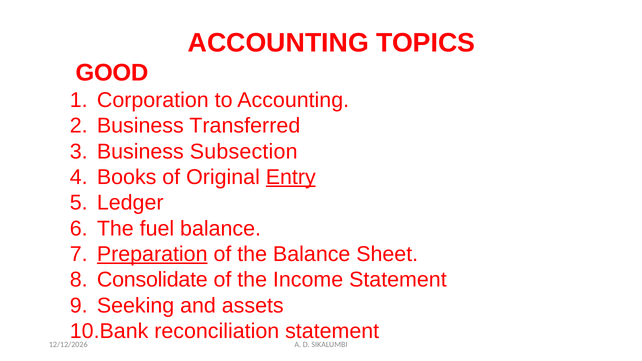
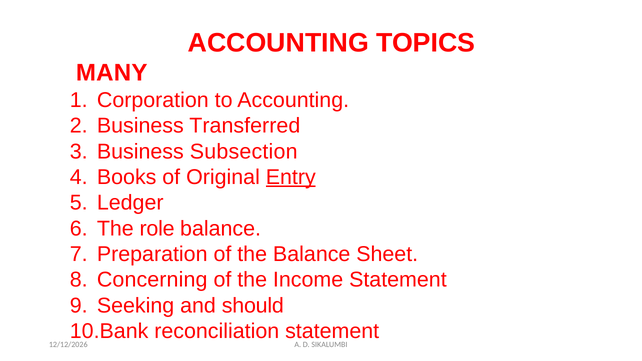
GOOD: GOOD -> MANY (112, 73)
fuel: fuel -> role (157, 229)
Preparation underline: present -> none (152, 254)
Consolidate: Consolidate -> Concerning (152, 280)
assets: assets -> should (253, 306)
